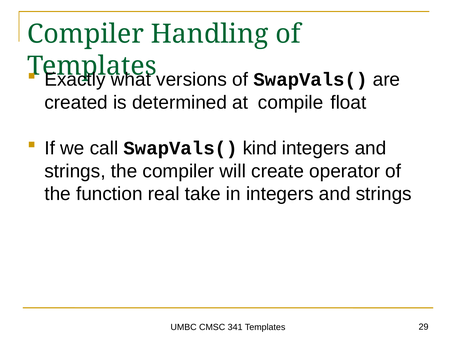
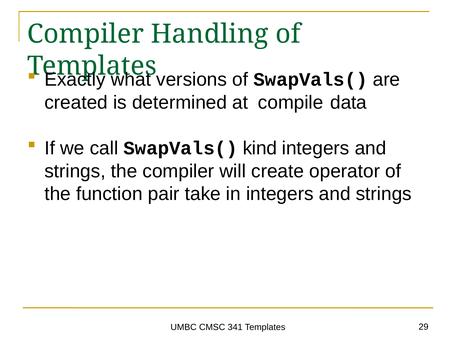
float: float -> data (349, 102)
real: real -> pair (164, 194)
